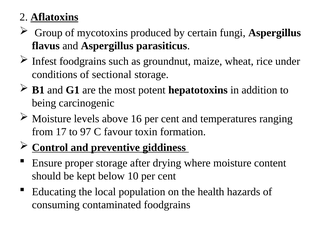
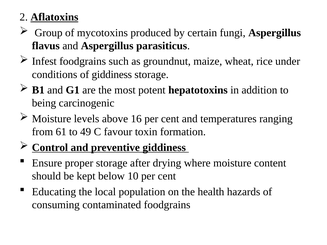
of sectional: sectional -> giddiness (112, 75)
17: 17 -> 61 (61, 132)
97: 97 -> 49 (86, 132)
